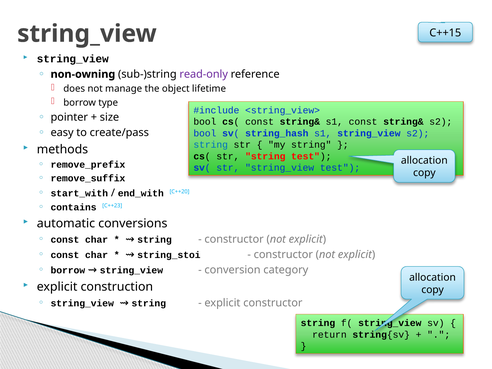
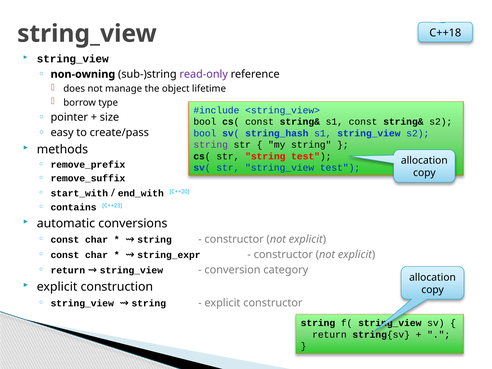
C++15: C++15 -> C++18 (445, 33)
string colour: blue -> purple (211, 145)
string_stoi: string_stoi -> string_expr (169, 255)
borrow: borrow -> return (68, 270)
